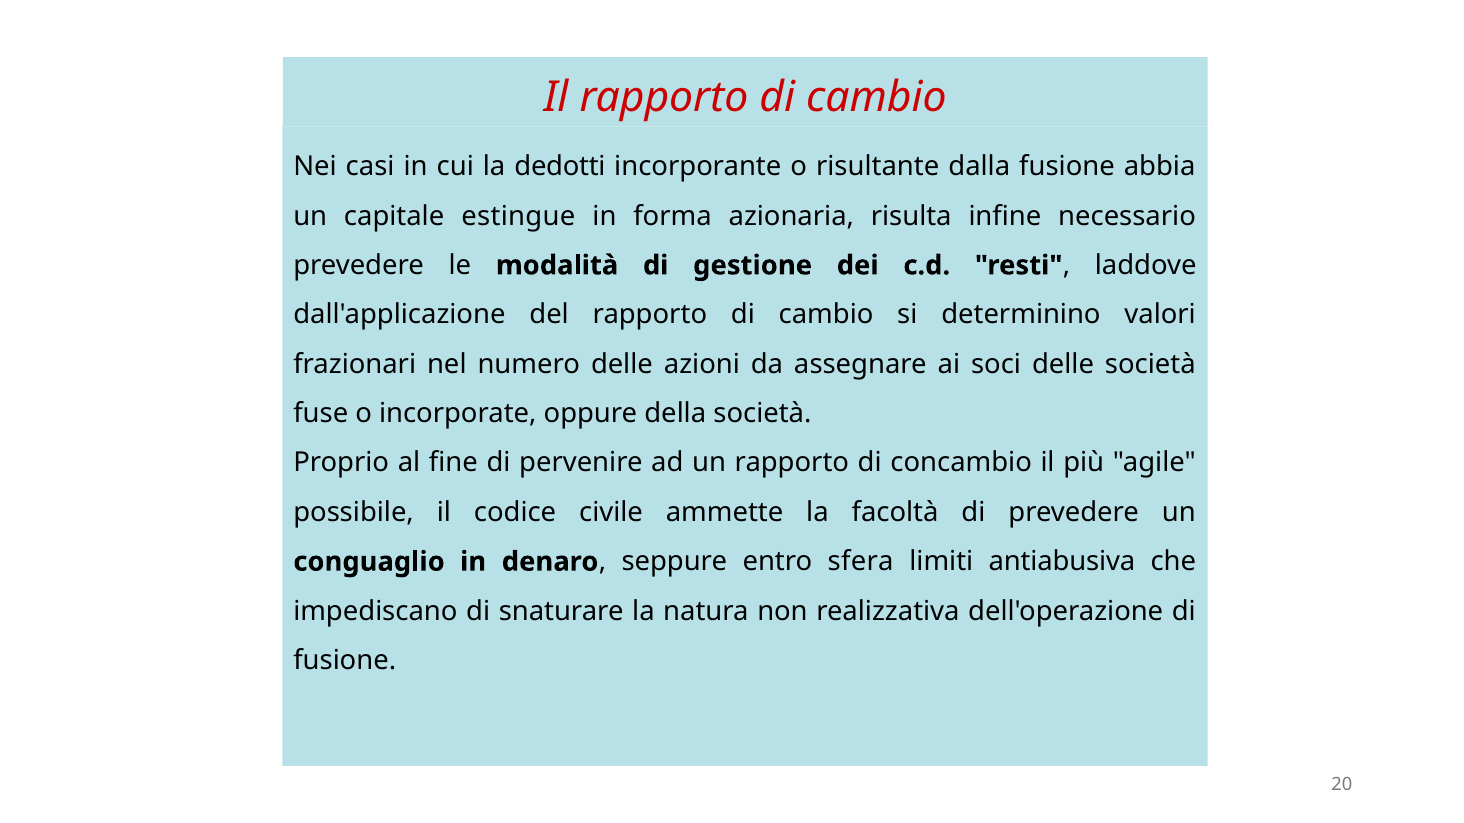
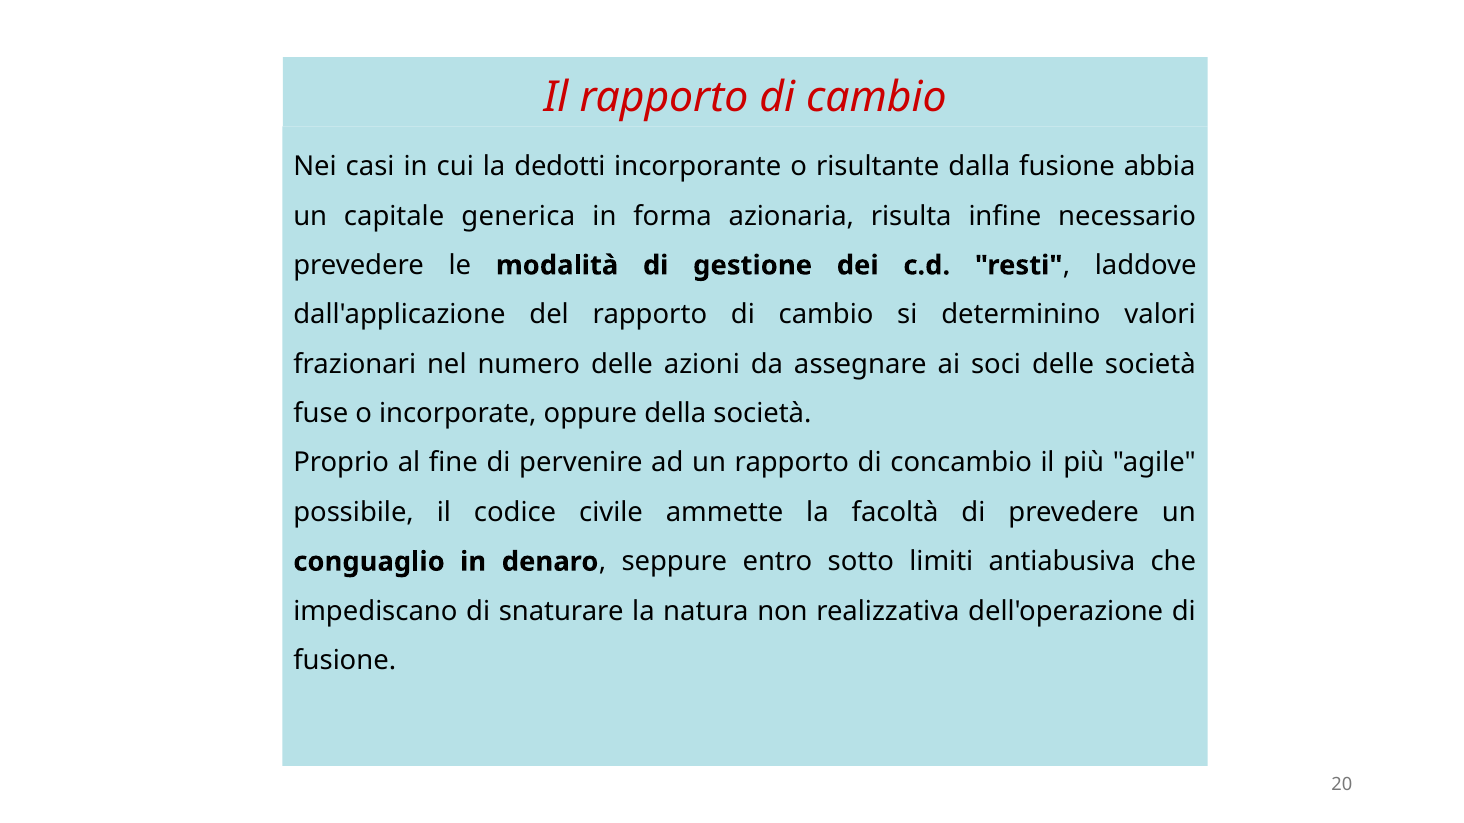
estingue: estingue -> generica (518, 216)
sfera: sfera -> sotto (861, 562)
